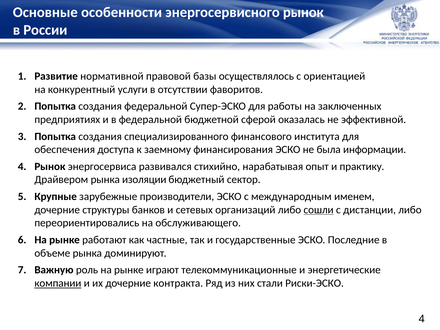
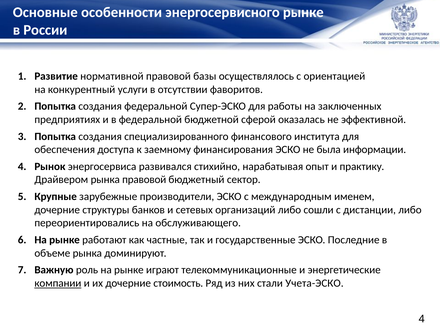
энергосервисного рынок: рынок -> рынке (303, 12)
рынка изоляции: изоляции -> правовой (144, 180)
сошли underline: present -> none (319, 210)
контракта: контракта -> стоимость (178, 283)
Риски-ЭСКО: Риски-ЭСКО -> Учета-ЭСКО (314, 283)
